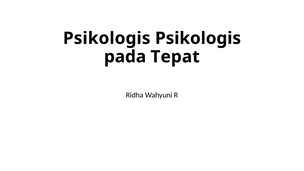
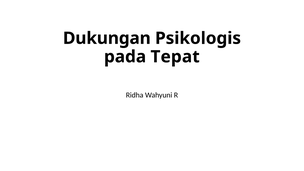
Psikologis: Psikologis -> Dukungan (107, 38)
